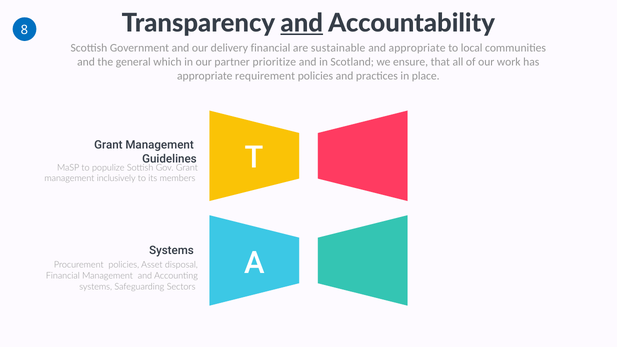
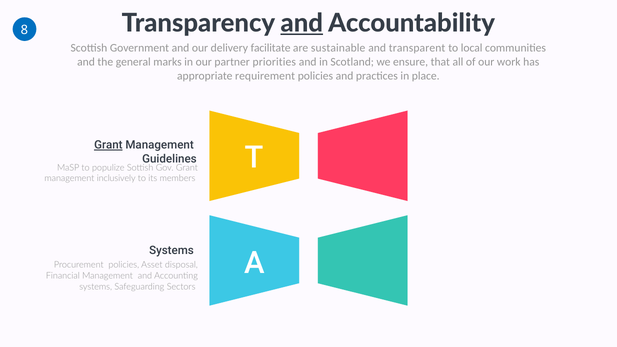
delivery financial: financial -> facilitate (271, 48)
and appropriate: appropriate -> transparent (417, 48)
which: which -> marks (168, 62)
prioritize: prioritize -> priorities (274, 62)
Grant underline: none -> present (108, 145)
